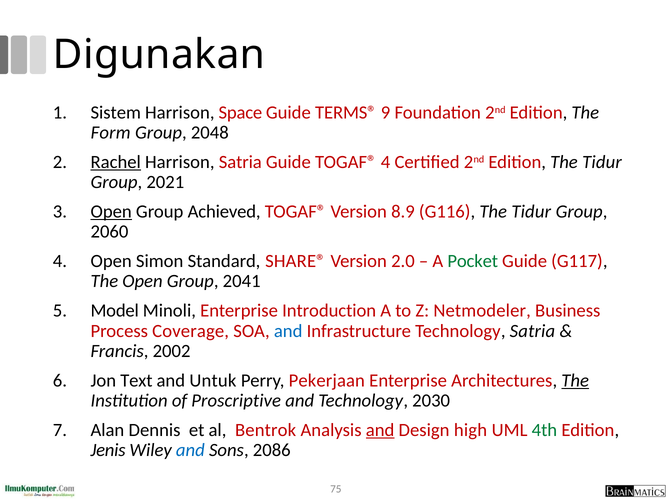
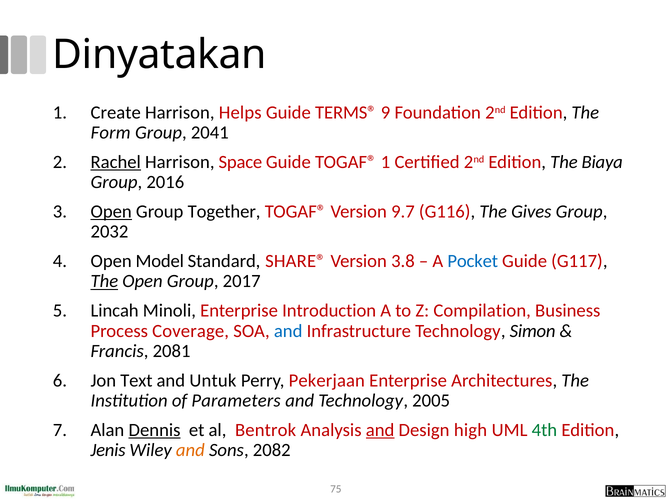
Digunakan: Digunakan -> Dinyatakan (159, 55)
Sistem: Sistem -> Create (116, 113)
Space: Space -> Helps (240, 113)
2048: 2048 -> 2041 (210, 133)
Harrison Satria: Satria -> Space (240, 162)
TOGAF® 4: 4 -> 1 (386, 162)
Edition The Tidur: Tidur -> Biaya (602, 162)
2021: 2021 -> 2016 (165, 182)
Achieved: Achieved -> Together (224, 212)
8.9: 8.9 -> 9.7 (403, 212)
G116 The Tidur: Tidur -> Gives (531, 212)
2060: 2060 -> 2032 (109, 232)
Simon: Simon -> Model (160, 261)
2.0: 2.0 -> 3.8 (403, 261)
Pocket colour: green -> blue (473, 261)
The underline: none -> present (104, 281)
2041: 2041 -> 2017 (242, 281)
Model: Model -> Lincah (115, 311)
Netmodeler: Netmodeler -> Compilation (482, 311)
Technology Satria: Satria -> Simon (533, 331)
2002: 2002 -> 2081 (172, 351)
The underline: present -> none (575, 381)
Proscriptive: Proscriptive -> Parameters (236, 401)
2030: 2030 -> 2005 (431, 401)
Dennis underline: none -> present (155, 430)
and colour: blue -> orange (190, 450)
2086: 2086 -> 2082 (272, 450)
